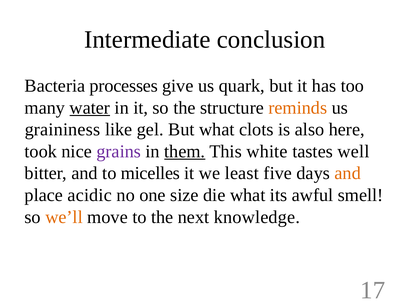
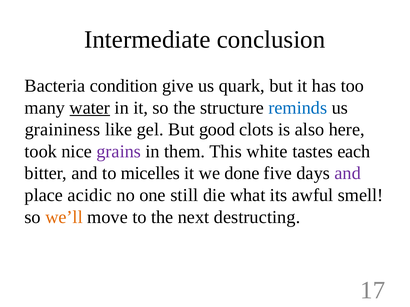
processes: processes -> condition (124, 86)
reminds colour: orange -> blue (298, 108)
But what: what -> good (217, 130)
them underline: present -> none (185, 152)
well: well -> each (354, 152)
least: least -> done (242, 174)
and colour: orange -> purple (348, 174)
size: size -> still (184, 195)
knowledge: knowledge -> destructing (257, 217)
